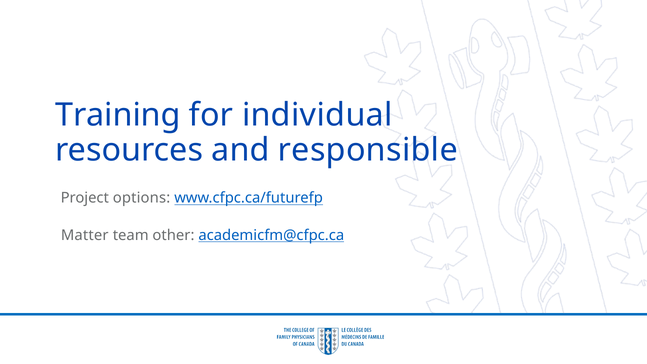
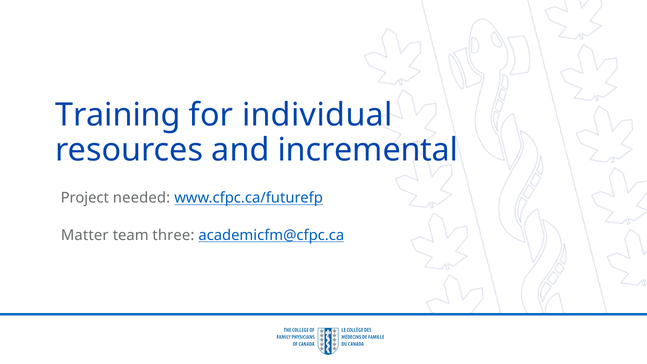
responsible: responsible -> incremental (368, 150)
options: options -> needed (142, 198)
other: other -> three (173, 235)
